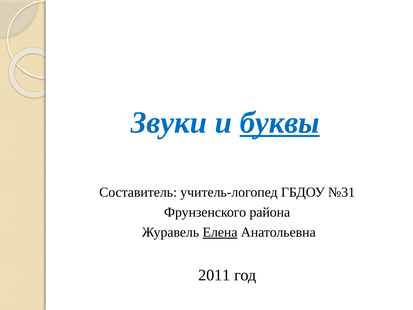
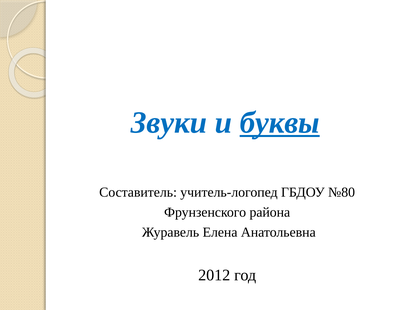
№31: №31 -> №80 (342, 192)
Елена underline: present -> none (220, 232)
2011: 2011 -> 2012 (214, 275)
